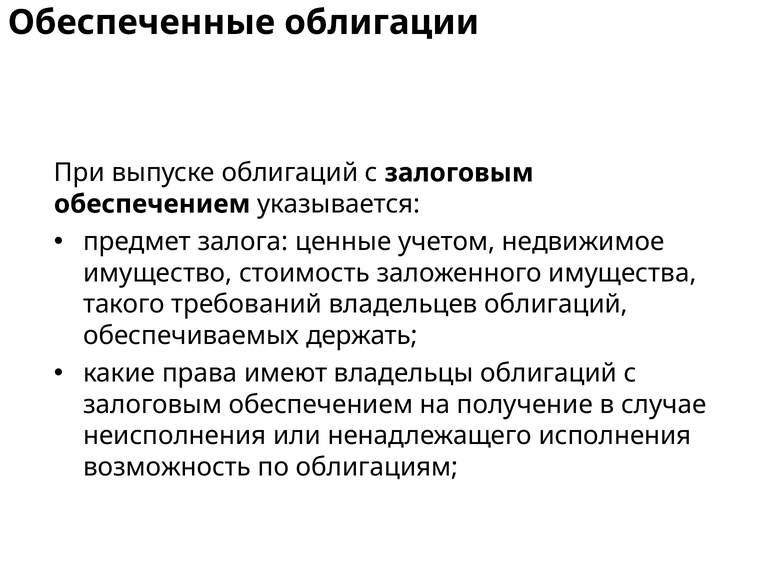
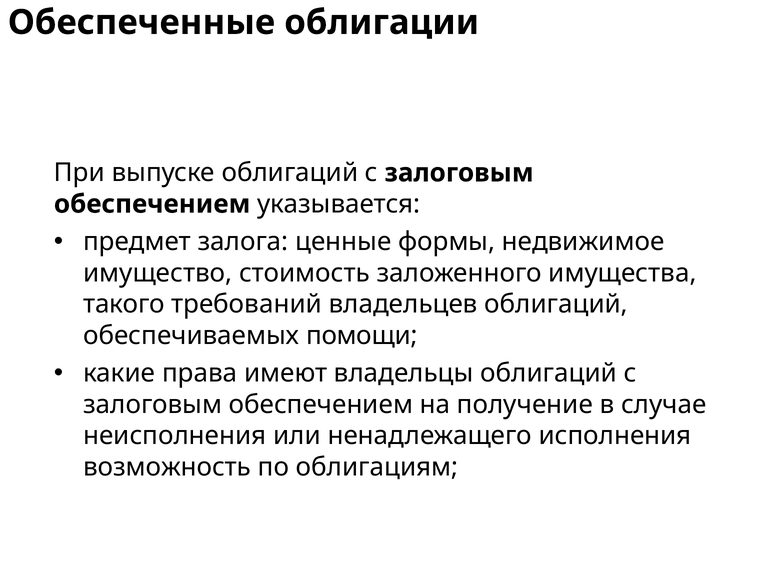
учетом: учетом -> формы (447, 242)
держать: держать -> помощи (362, 335)
